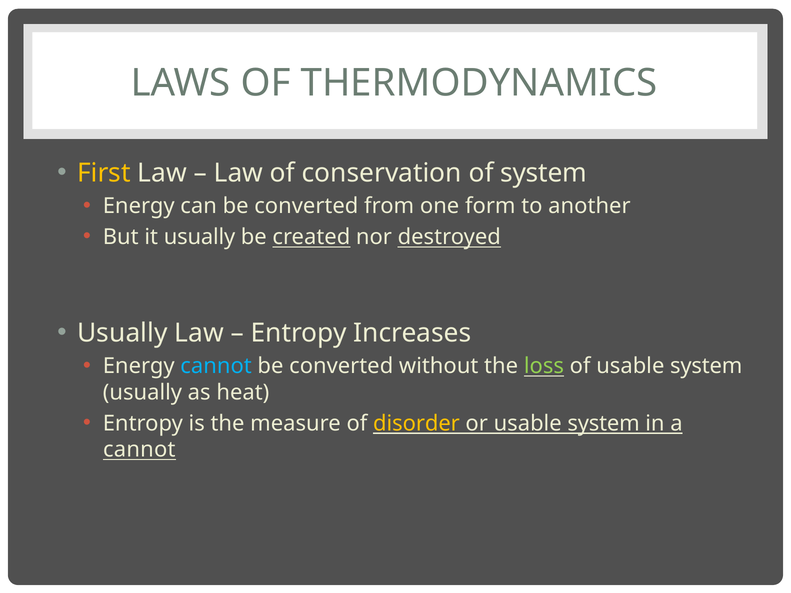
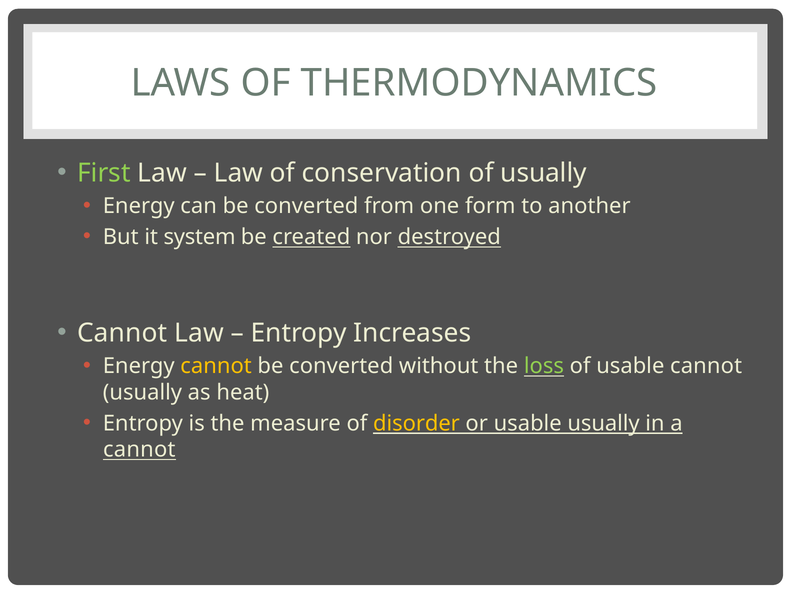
First colour: yellow -> light green (104, 173)
of system: system -> usually (544, 173)
it usually: usually -> system (200, 237)
Usually: Usually -> Cannot (122, 333)
cannot colour: light blue -> yellow (216, 366)
of usable system: system -> cannot (706, 366)
or usable system: system -> usually (604, 423)
